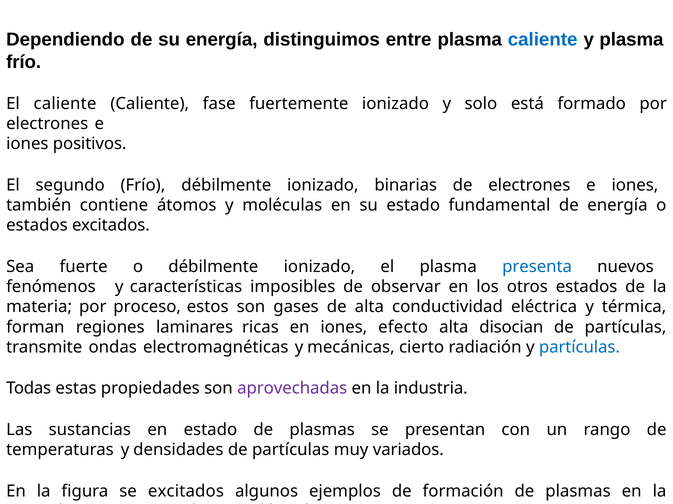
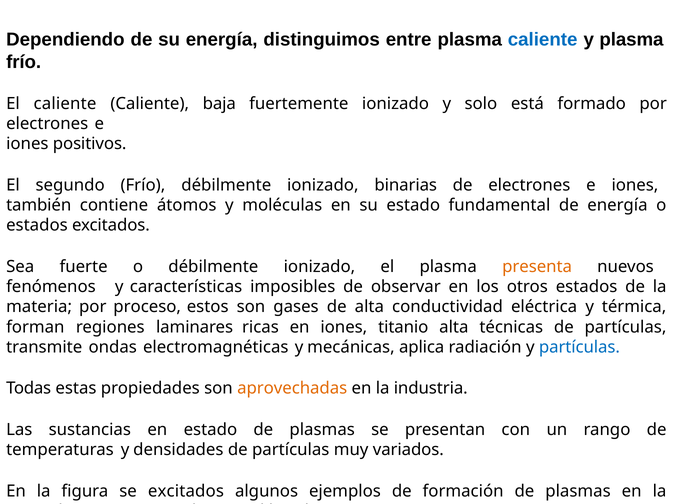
fase: fase -> baja (219, 104)
presenta colour: blue -> orange (537, 267)
efecto: efecto -> titanio (403, 328)
disocian: disocian -> técnicas (511, 328)
cierto: cierto -> aplica (422, 348)
aprovechadas colour: purple -> orange (292, 389)
